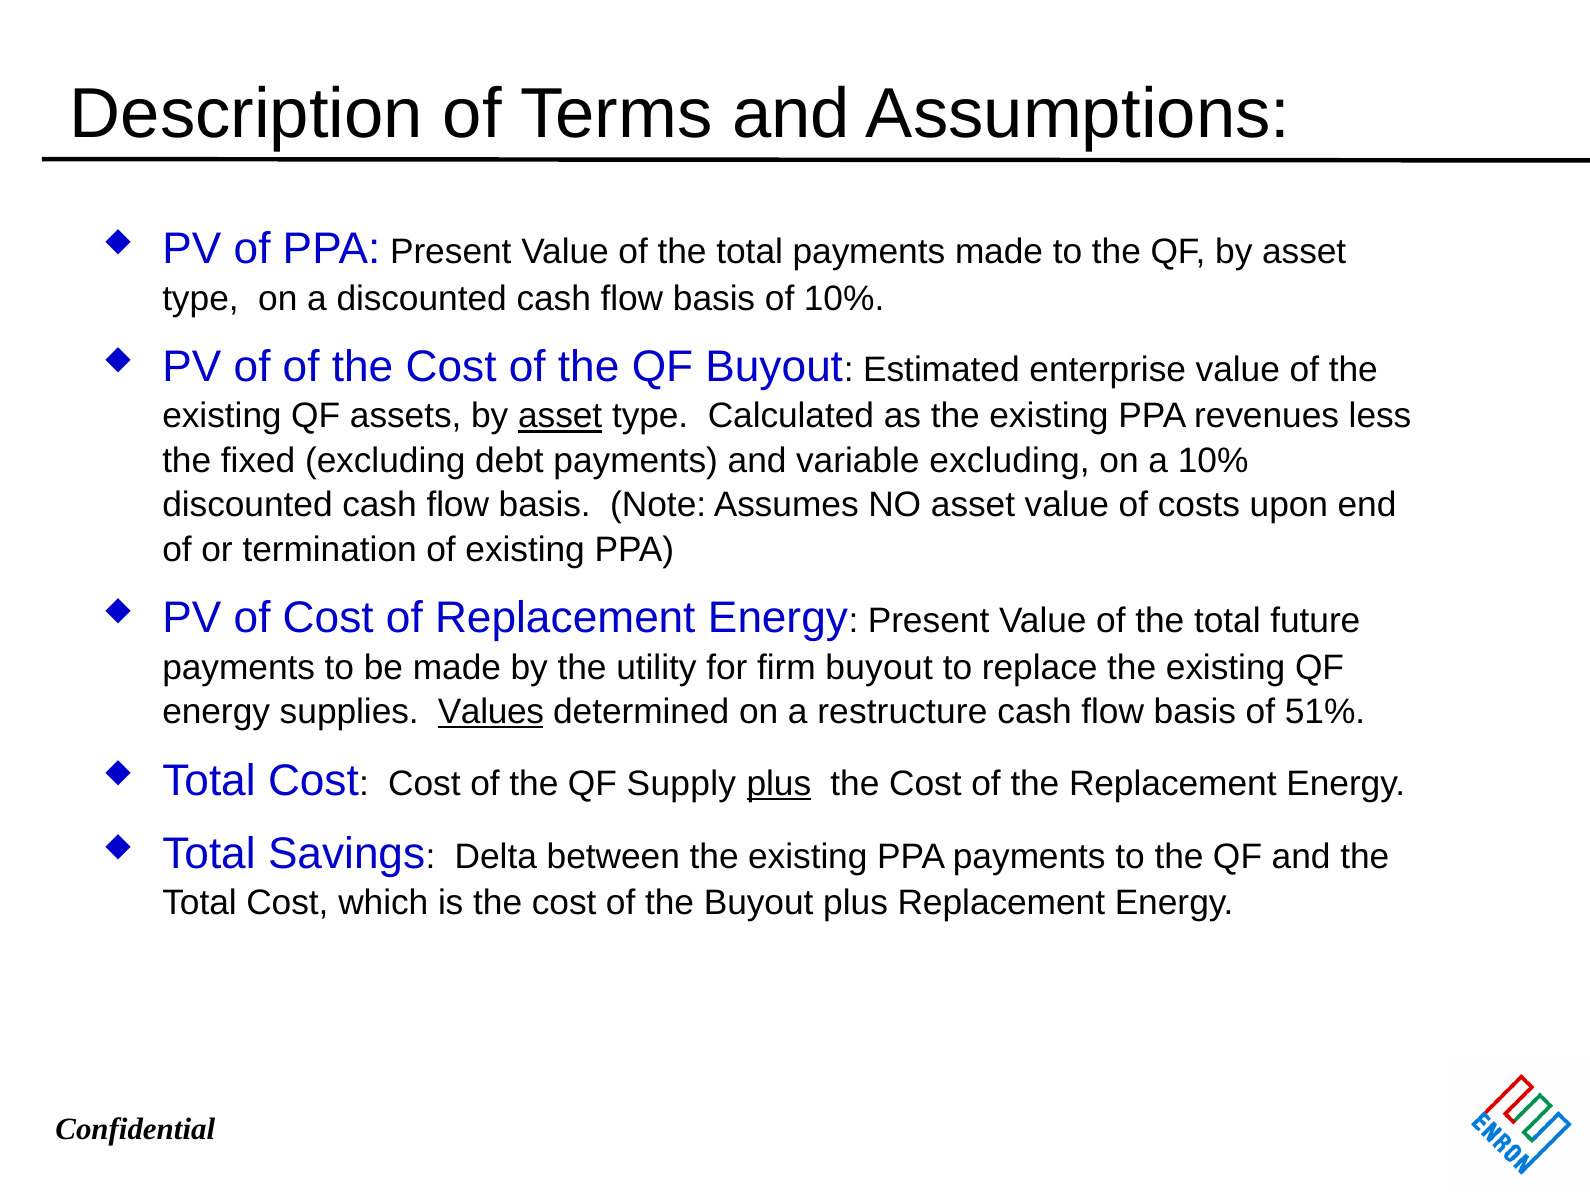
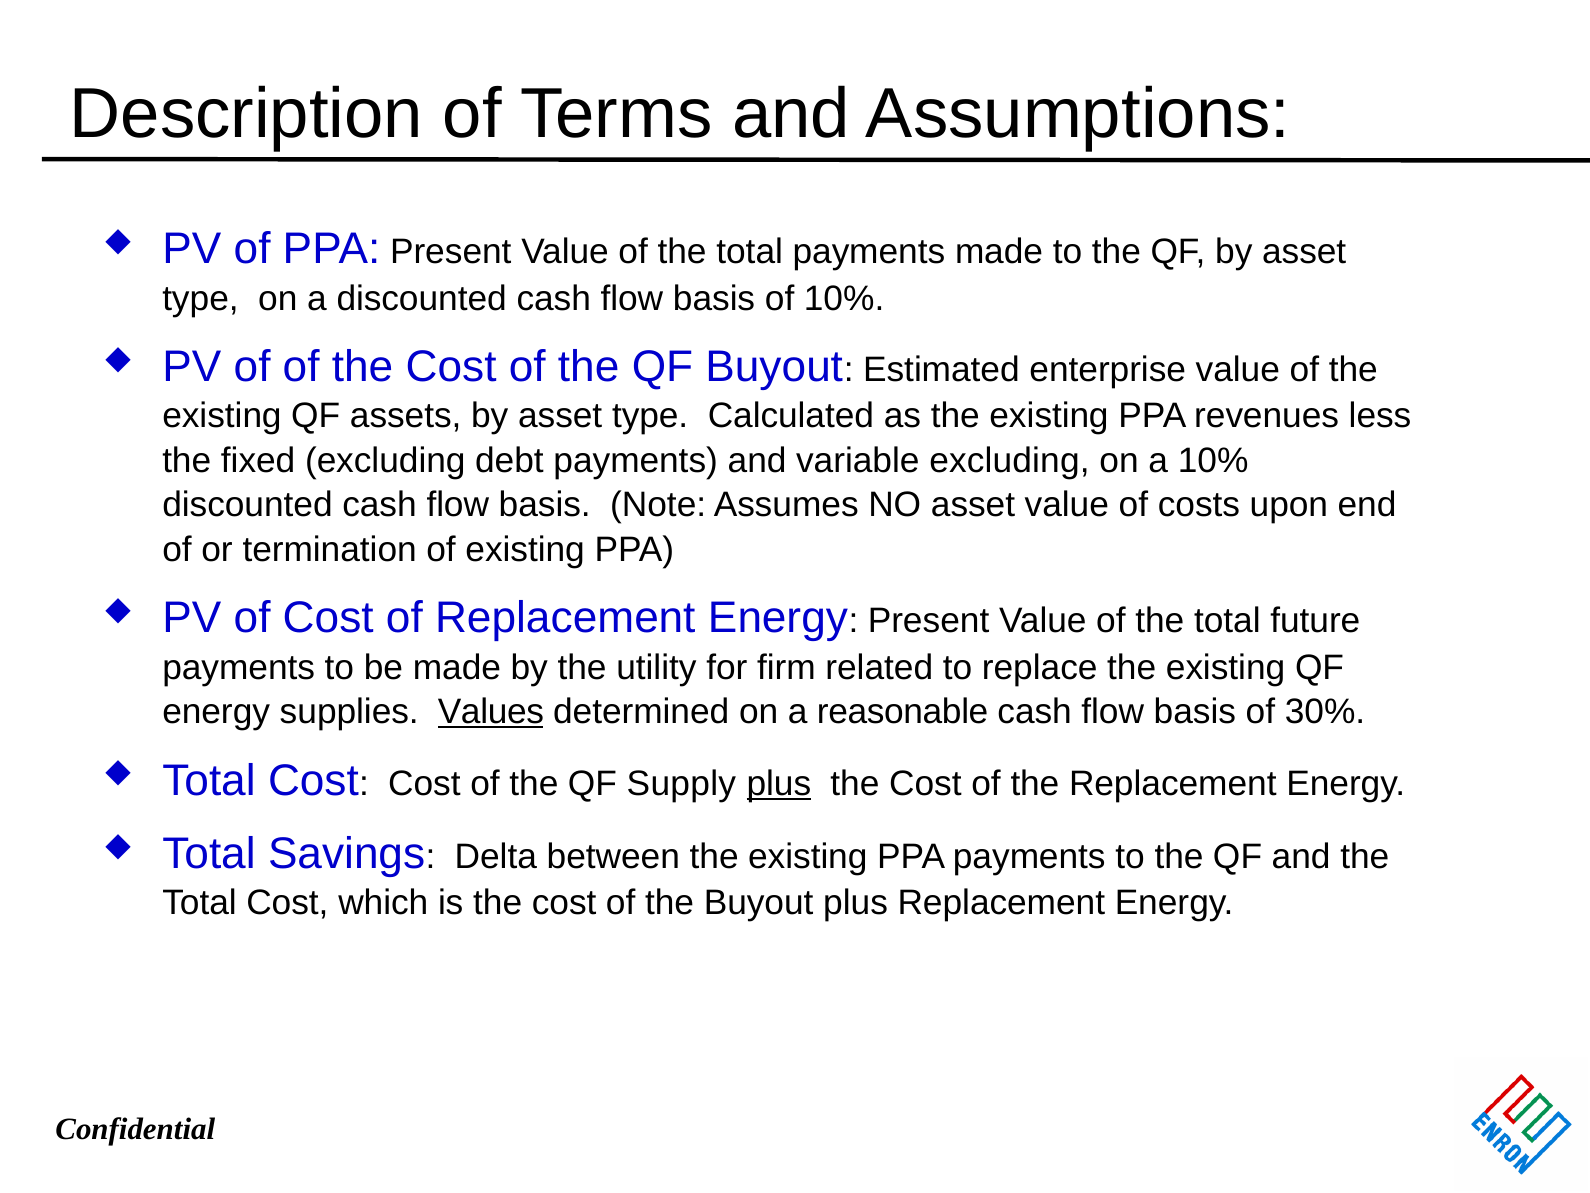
asset underline: present -> none (560, 416)
firm buyout: buyout -> related (879, 667)
restructure: restructure -> reasonable (903, 712)
51%: 51% -> 30% (1325, 712)
